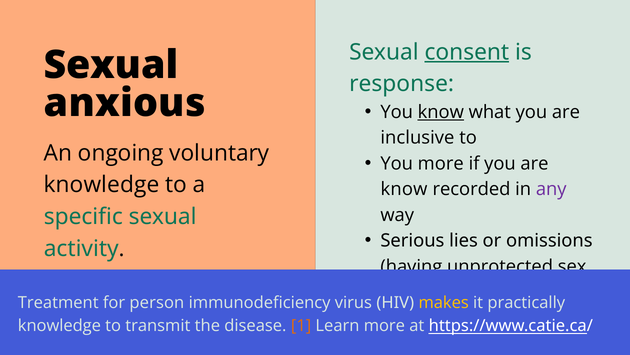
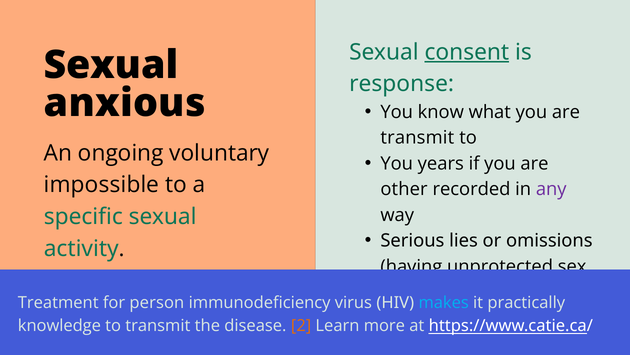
know underline: present -> none (441, 112)
inclusive: inclusive -> transmit (417, 138)
You more: more -> years (441, 163)
knowledge: knowledge -> impossible (102, 185)
know: know -> other (404, 189)
makes colour: yellow -> light blue (444, 302)
1: 1 -> 2 (301, 325)
